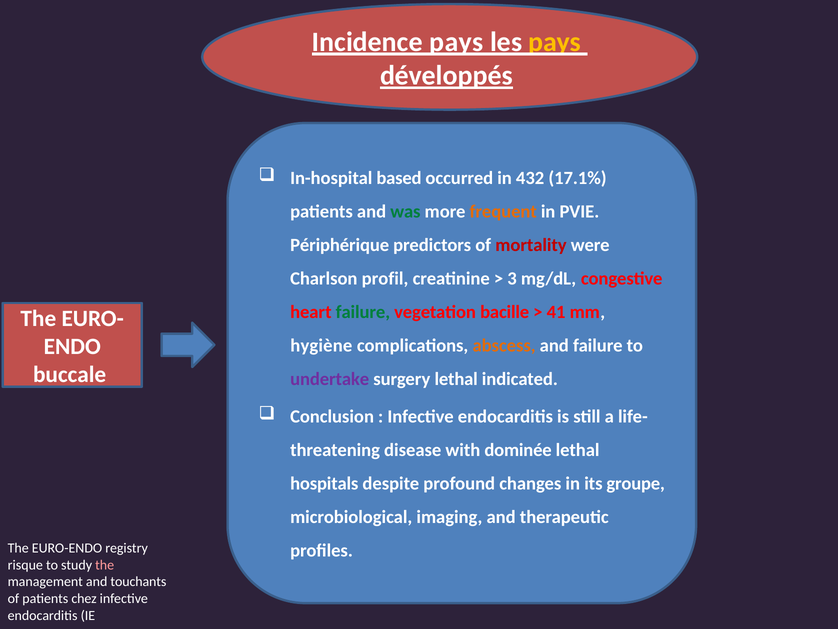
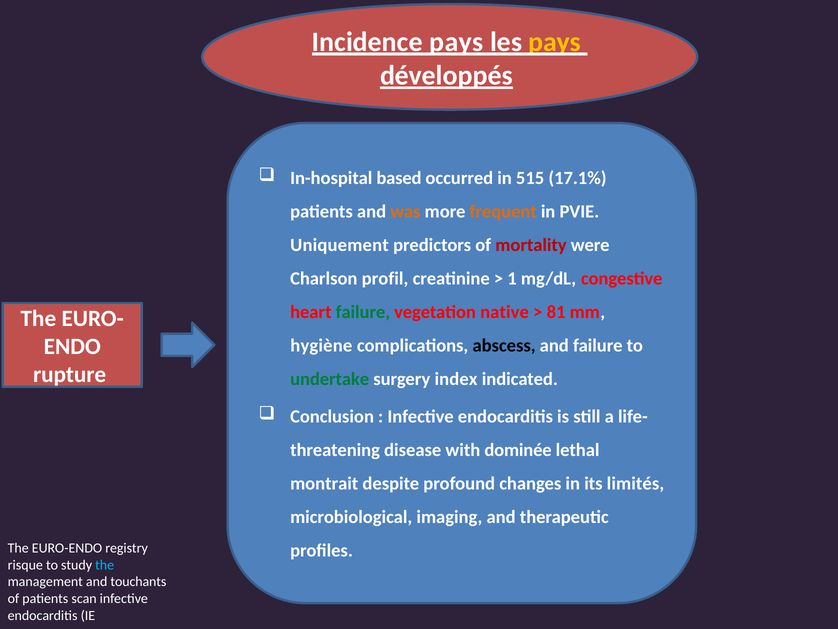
432: 432 -> 515 (530, 178)
was colour: green -> orange (405, 211)
Périphérique: Périphérique -> Uniquement (339, 245)
3: 3 -> 1 (512, 278)
bacille: bacille -> native (505, 312)
41: 41 -> 81 (556, 312)
abscess colour: orange -> black (504, 345)
buccale: buccale -> rupture (70, 374)
undertake colour: purple -> green (330, 379)
surgery lethal: lethal -> index (456, 379)
hospitals: hospitals -> montrait (324, 483)
groupe: groupe -> limités (635, 483)
the colour: pink -> light blue (105, 565)
chez: chez -> scan (84, 598)
